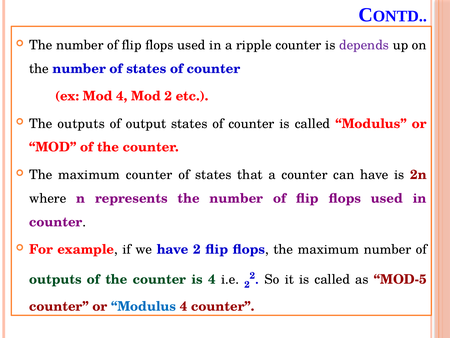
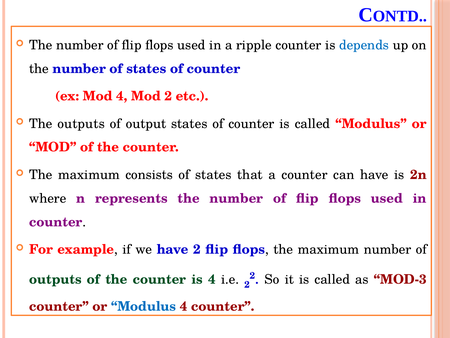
depends colour: purple -> blue (364, 45)
maximum counter: counter -> consists (149, 174)
MOD-5: MOD-5 -> MOD-3 (400, 279)
